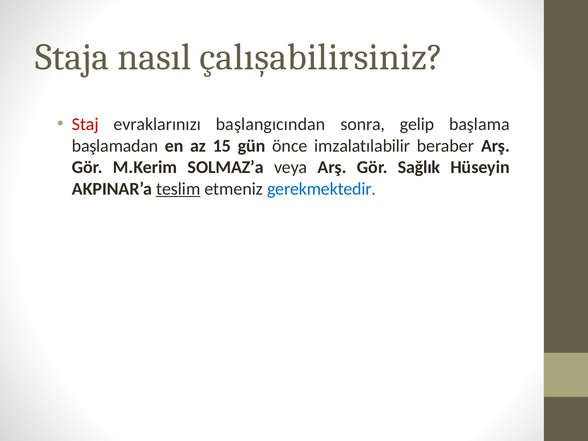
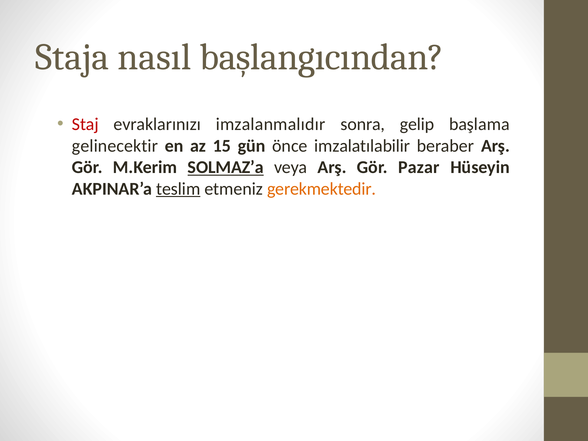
çalışabilirsiniz: çalışabilirsiniz -> başlangıcından (322, 57)
başlangıcından: başlangıcından -> imzalanmalıdır (271, 124)
başlamadan: başlamadan -> gelinecektir (115, 146)
SOLMAZ’a underline: none -> present (226, 167)
Sağlık: Sağlık -> Pazar (419, 167)
gerekmektedir colour: blue -> orange (322, 189)
